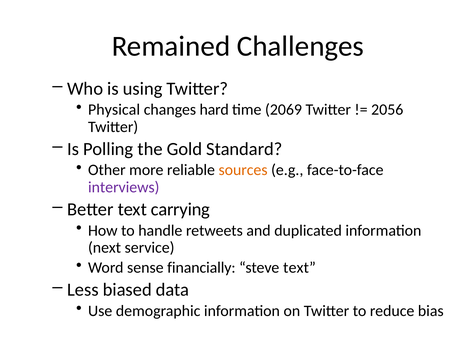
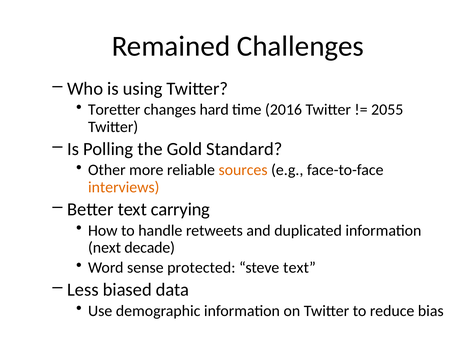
Physical: Physical -> Toretter (114, 110)
2069: 2069 -> 2016 (284, 110)
2056: 2056 -> 2055 (387, 110)
interviews colour: purple -> orange (124, 187)
service: service -> decade (150, 248)
financially: financially -> protected (201, 268)
